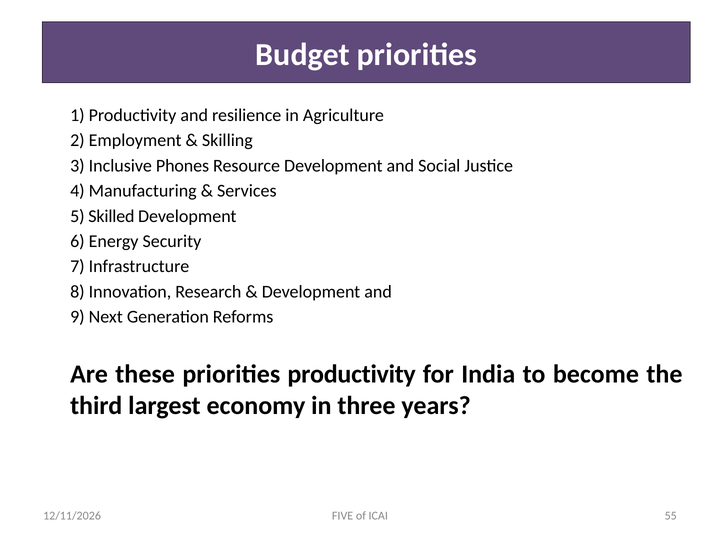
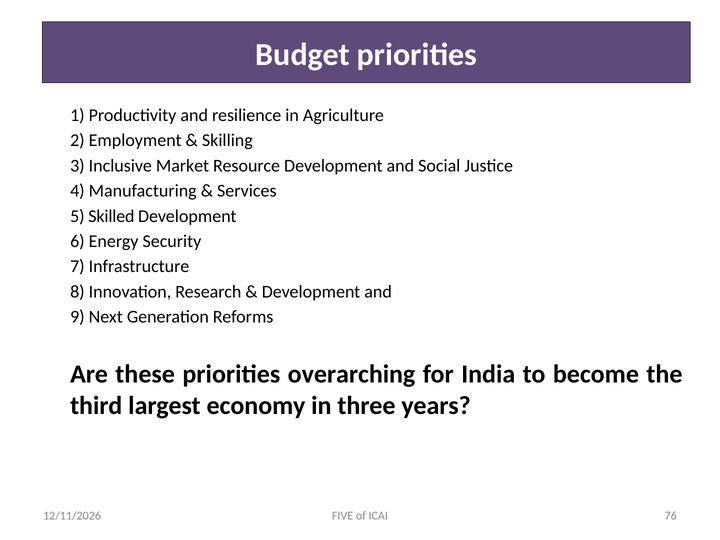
Phones: Phones -> Market (183, 166)
priorities productivity: productivity -> overarching (352, 374)
55: 55 -> 76 (671, 516)
